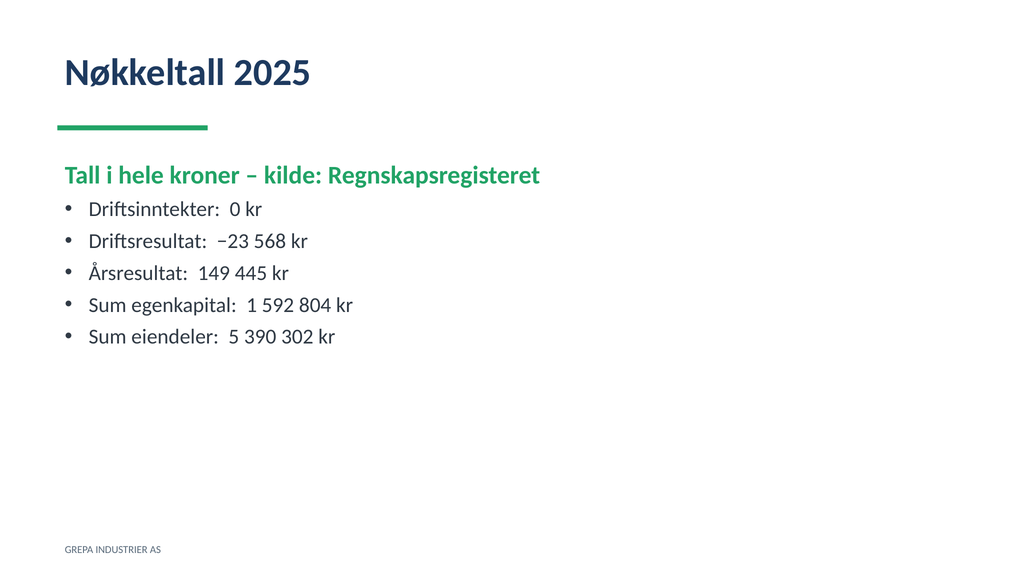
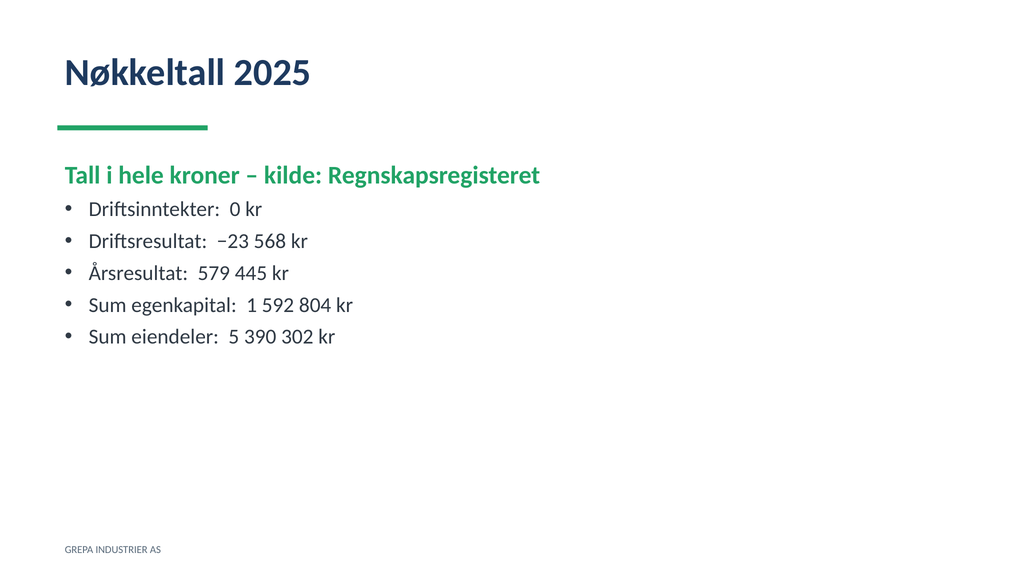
149: 149 -> 579 (214, 273)
